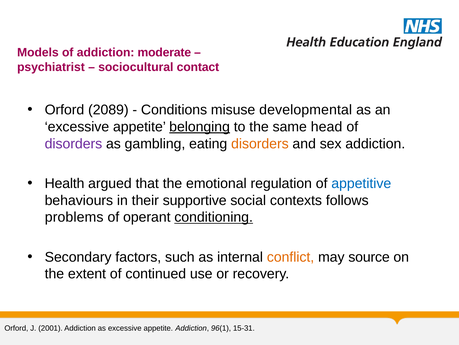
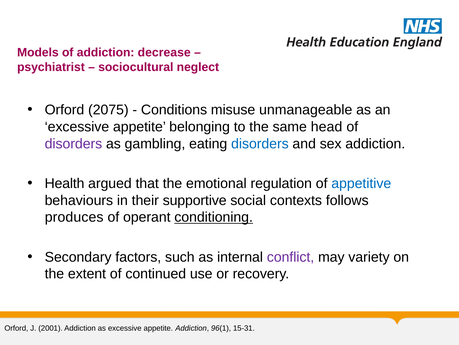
moderate: moderate -> decrease (164, 52)
contact: contact -> neglect (198, 67)
2089: 2089 -> 2075 (108, 110)
developmental: developmental -> unmanageable (306, 110)
belonging underline: present -> none (200, 127)
disorders colour: orange -> blue (260, 143)
problems: problems -> produces (74, 217)
conflict colour: orange -> purple (291, 257)
source: source -> variety (369, 257)
